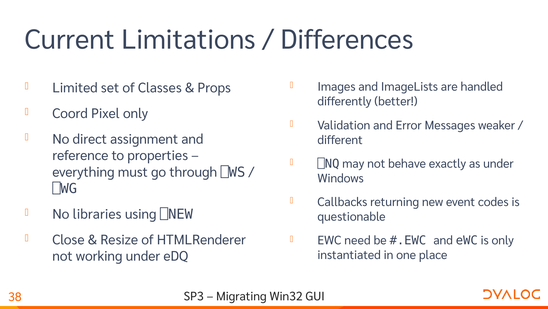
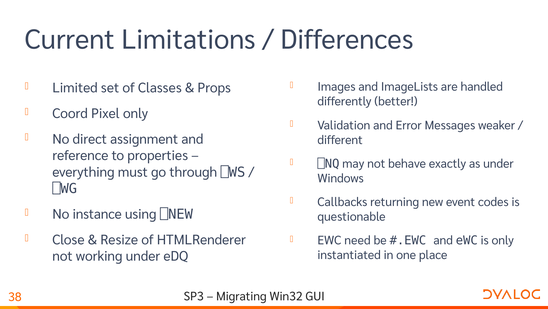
libraries: libraries -> instance (97, 214)
